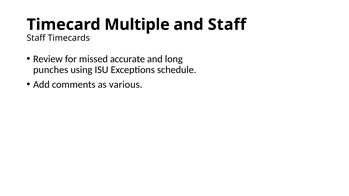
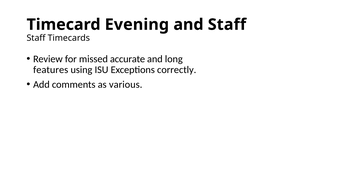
Multiple: Multiple -> Evening (137, 25)
punches: punches -> features (51, 70)
schedule: schedule -> correctly (177, 70)
